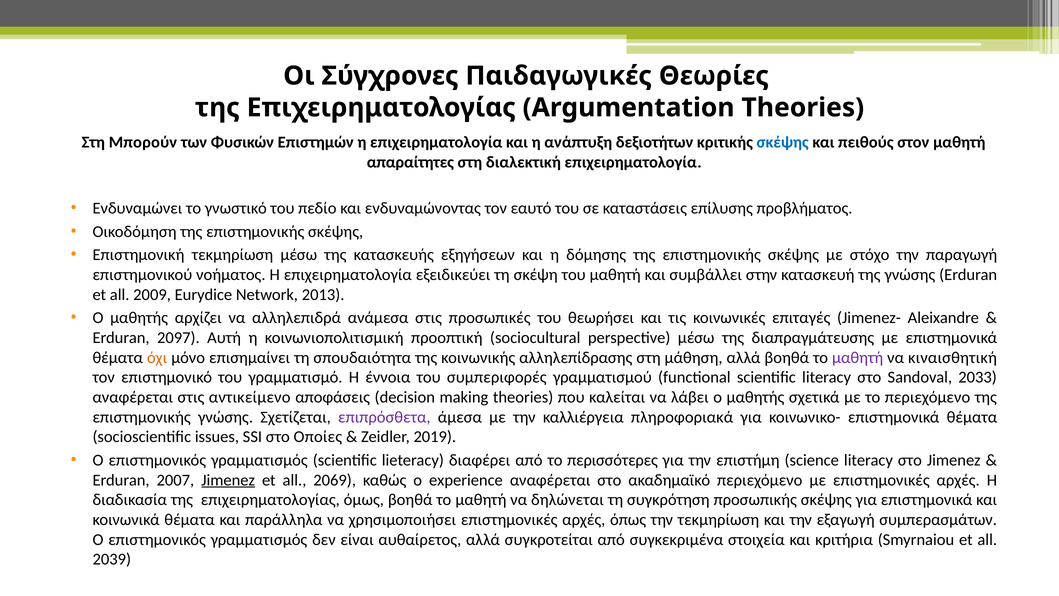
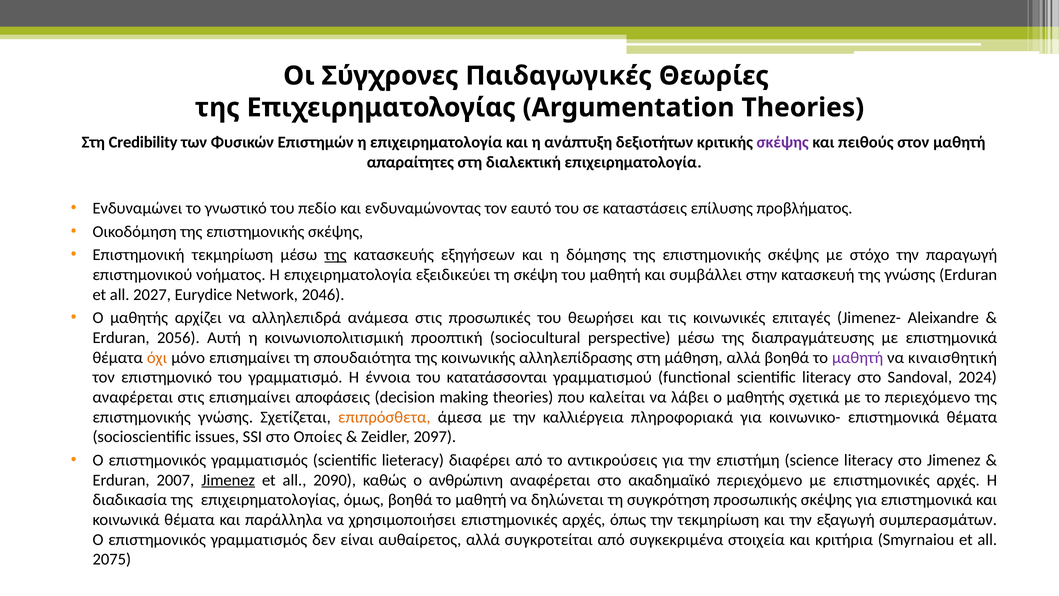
Μπορούν: Μπορούν -> Credibility (143, 142)
σκέψης colour: blue -> purple (783, 142)
της underline: none -> present (335, 255)
2009: 2009 -> 2027 (152, 294)
2013: 2013 -> 2046 (323, 294)
2097: 2097 -> 2056 (178, 338)
συμπεριφορές: συμπεριφορές -> κατατάσσονται (497, 377)
2033: 2033 -> 2024 (978, 377)
στις αντικείμενο: αντικείμενο -> επισημαίνει (250, 397)
επιπρόσθετα colour: purple -> orange (384, 417)
2019: 2019 -> 2097 (435, 437)
περισσότερες: περισσότερες -> αντικρούσεις (612, 460)
2069: 2069 -> 2090 (335, 480)
experience: experience -> ανθρώπινη (466, 480)
2039: 2039 -> 2075 (112, 559)
